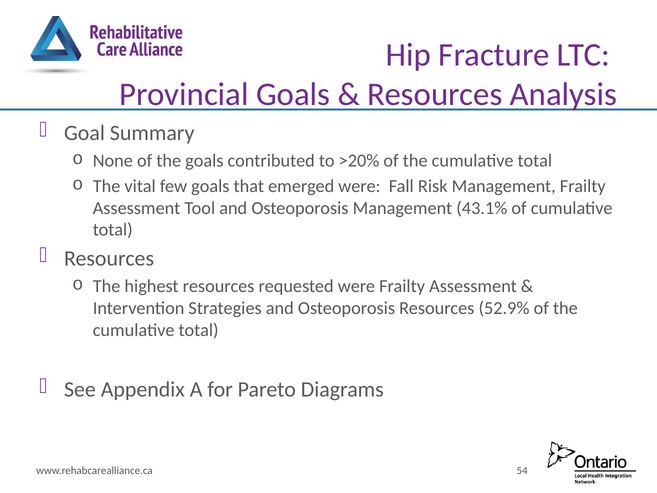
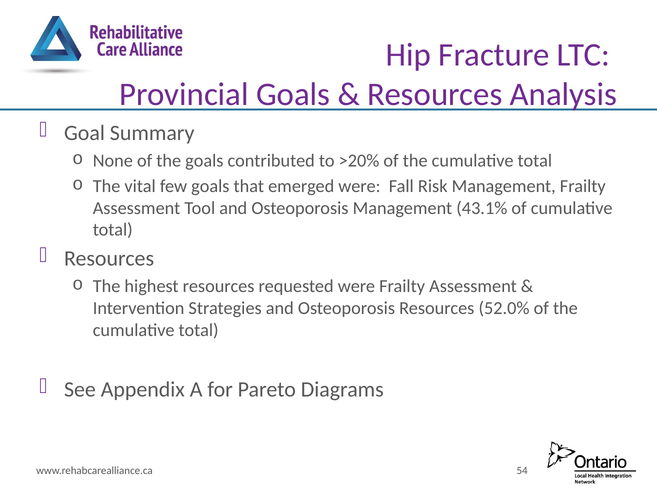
52.9%: 52.9% -> 52.0% (504, 308)
